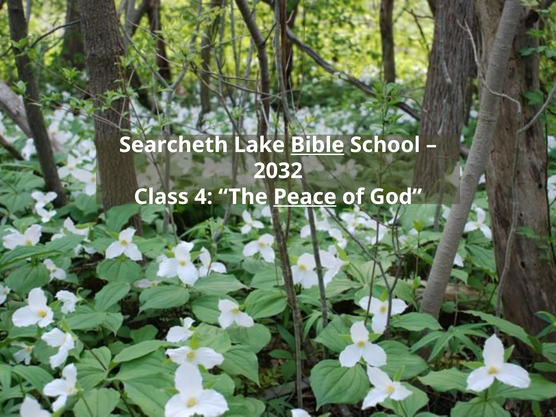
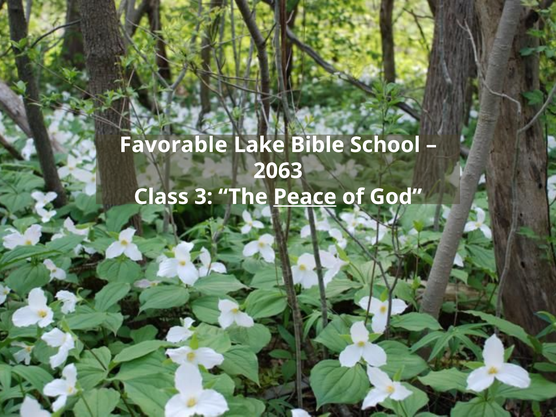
Searcheth: Searcheth -> Favorable (173, 145)
Bible underline: present -> none (317, 145)
2032: 2032 -> 2063 (278, 171)
4: 4 -> 3 (204, 197)
